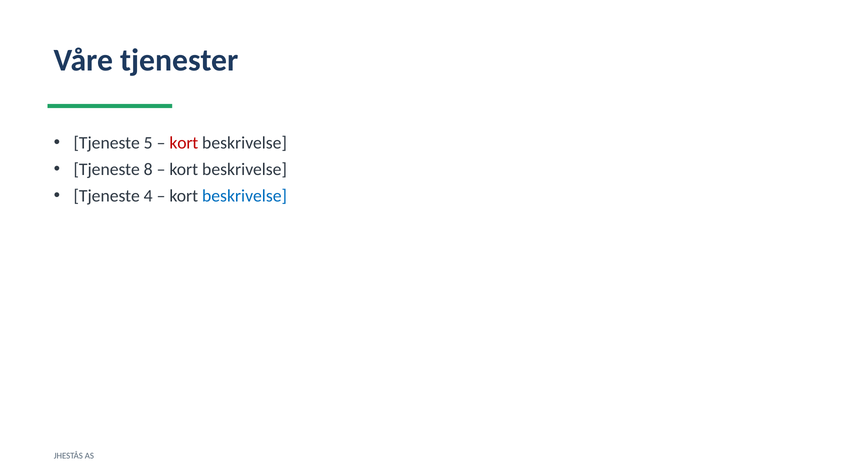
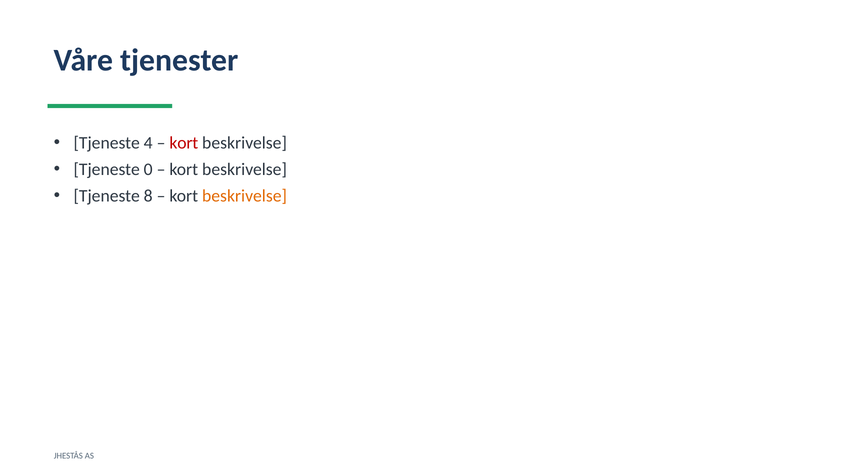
5: 5 -> 4 (148, 143)
8: 8 -> 0 (148, 170)
4: 4 -> 8 (148, 196)
beskrivelse colour: blue -> orange (245, 196)
